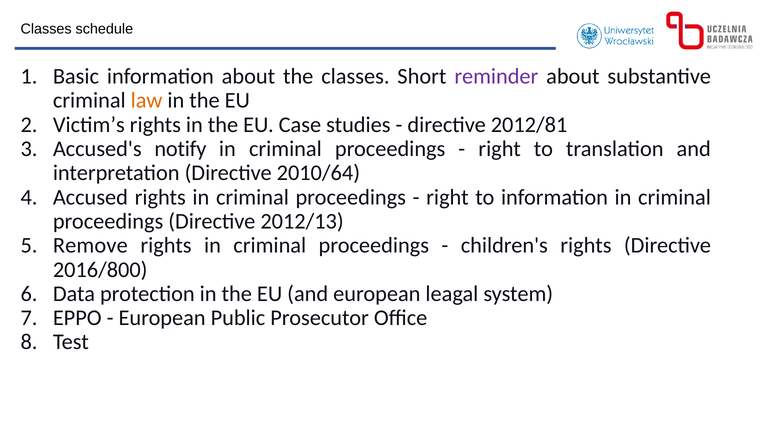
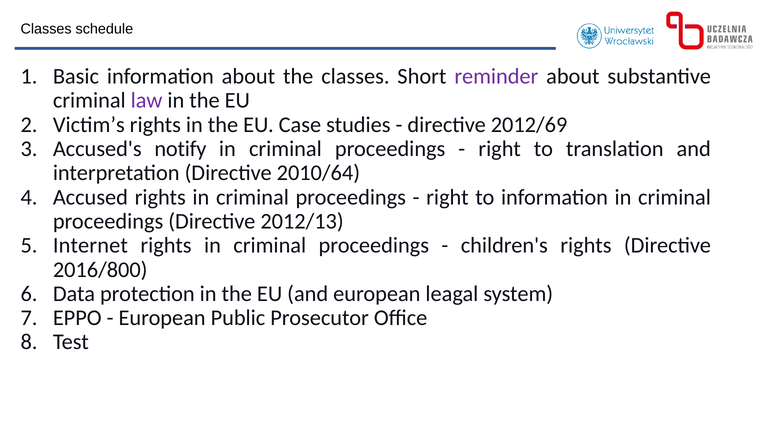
law colour: orange -> purple (147, 100)
2012/81: 2012/81 -> 2012/69 (529, 125)
Remove: Remove -> Internet (90, 245)
